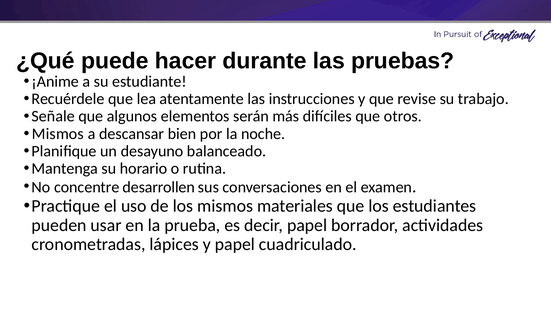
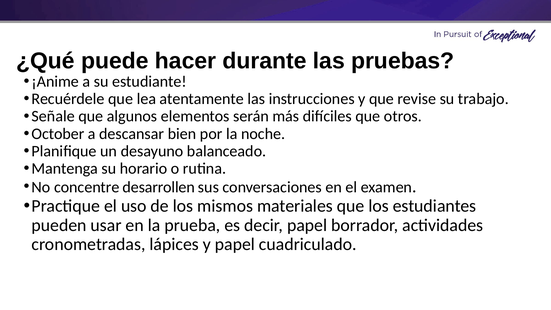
Mismos: Mismos -> October (58, 134)
